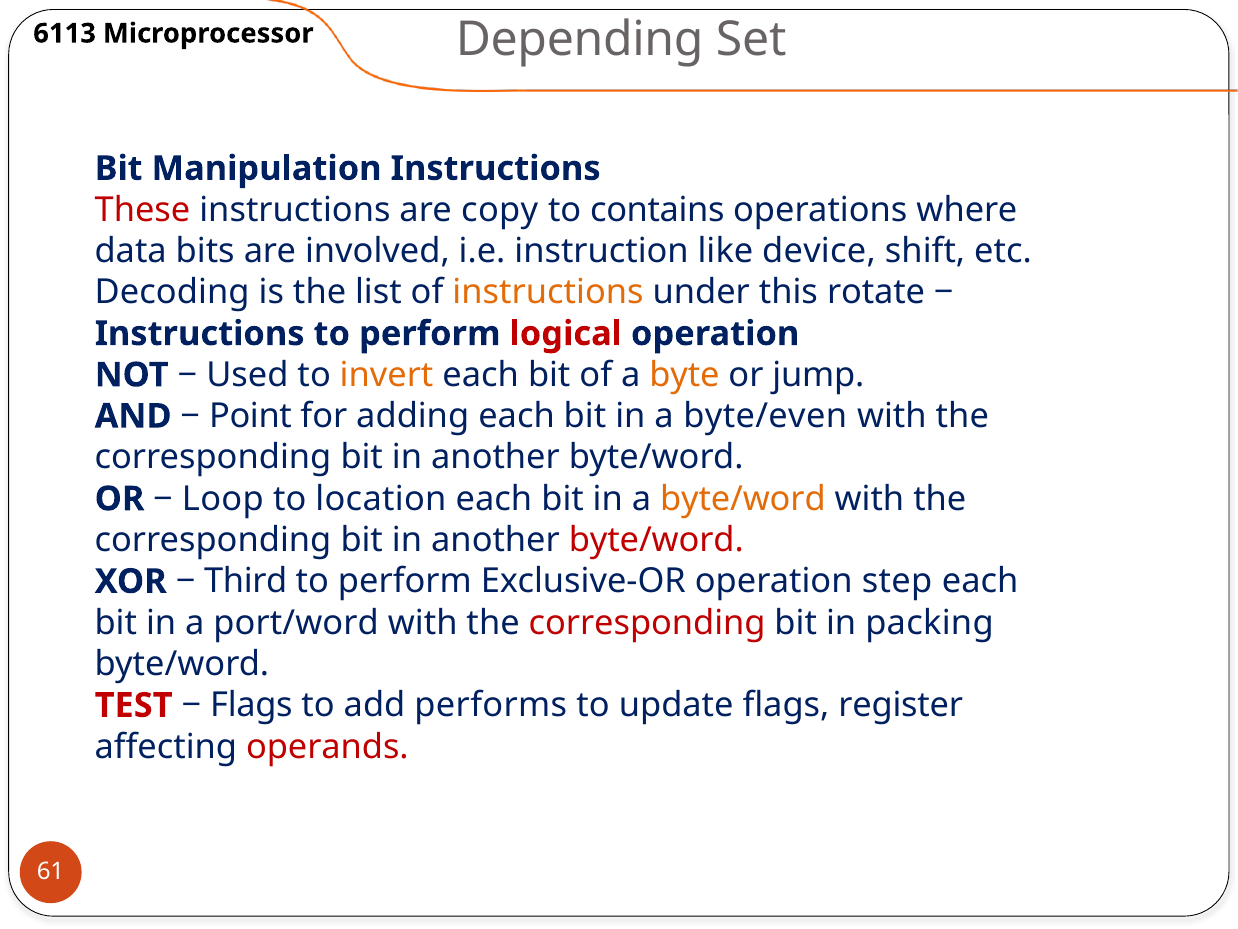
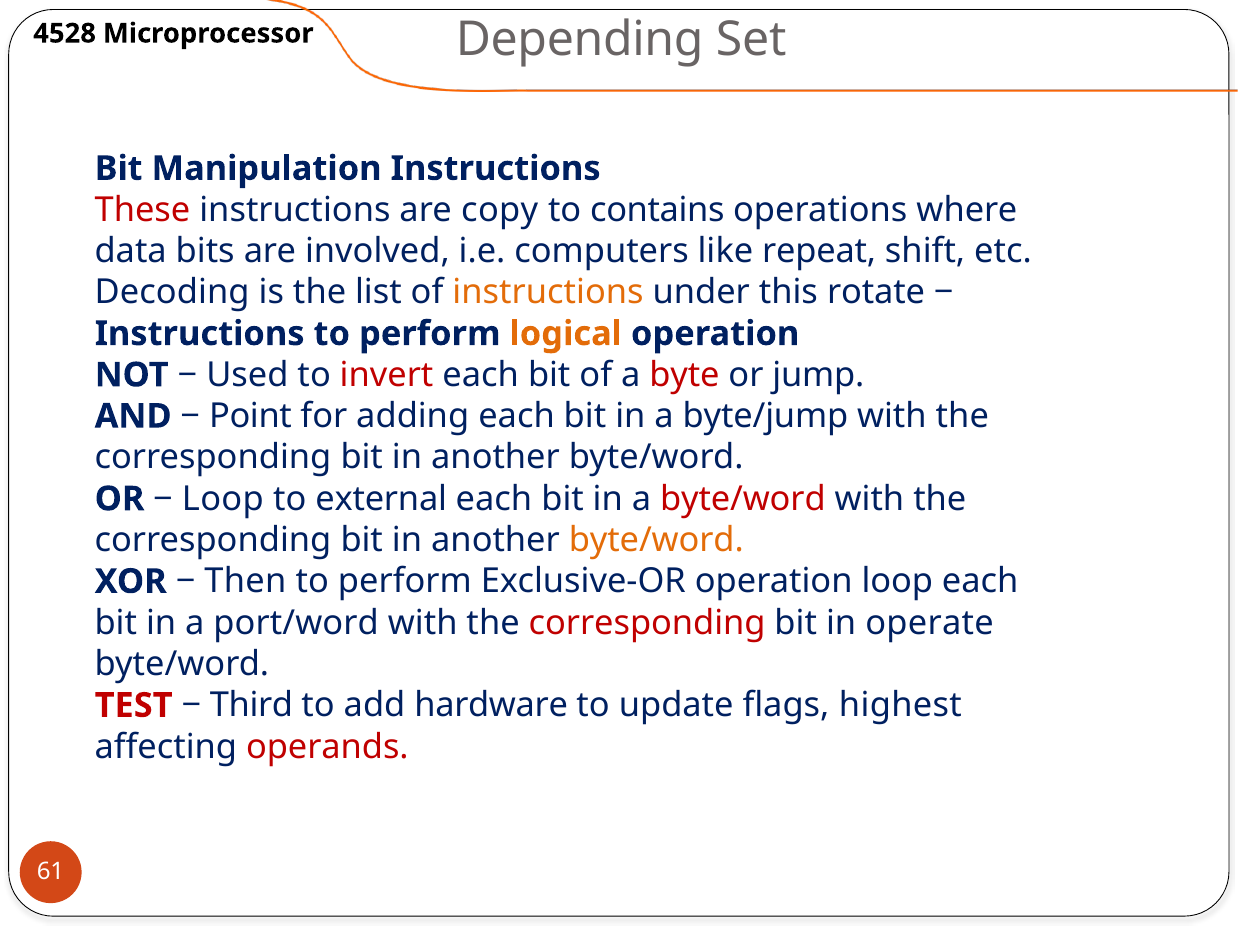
6113: 6113 -> 4528 (65, 33)
instruction: instruction -> computers (602, 251)
device: device -> repeat (819, 251)
logical colour: red -> orange (566, 334)
invert colour: orange -> red (387, 375)
byte colour: orange -> red (684, 375)
byte/even: byte/even -> byte/jump (765, 416)
location: location -> external (381, 499)
byte/word colour: orange -> red (743, 499)
byte/word colour: red -> orange (656, 540)
Third: Third -> Then (245, 581)
operation step: step -> loop (897, 581)
packing: packing -> operate (929, 623)
Flags: Flags -> Third (251, 705)
performs: performs -> hardware (491, 705)
register: register -> highest (900, 705)
